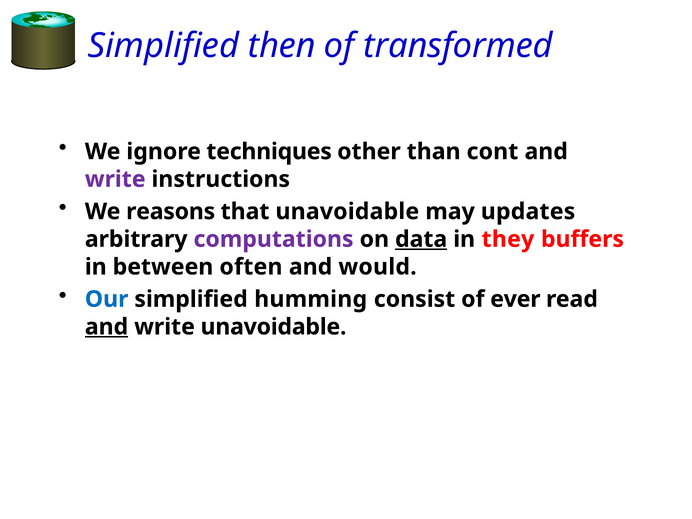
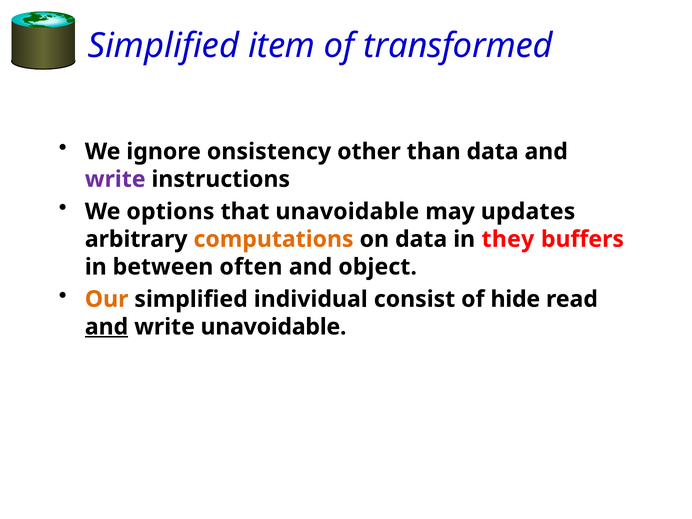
then: then -> item (282, 46)
techniques: techniques -> onsistency (269, 152)
than cont: cont -> data (493, 152)
reasons: reasons -> options (170, 212)
computations colour: purple -> orange (274, 239)
data underline: present -> none (421, 239)
would: would -> object (378, 267)
Our colour: blue -> orange (107, 299)
humming: humming -> individual (311, 299)
ever: ever -> hide (515, 299)
